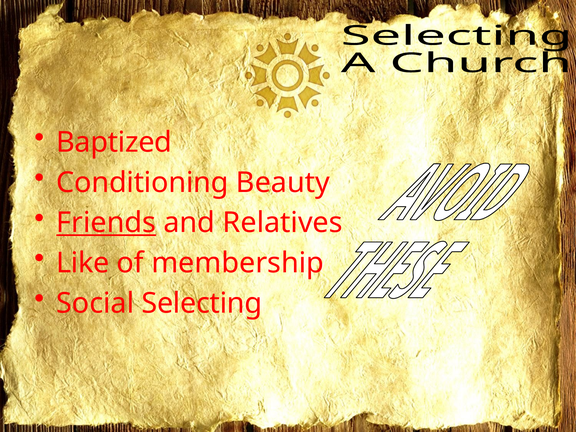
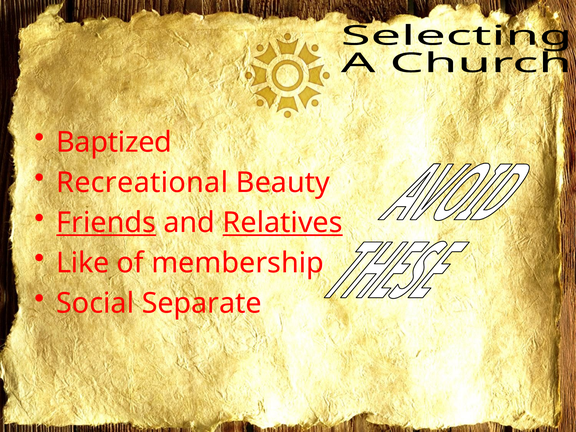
Conditioning: Conditioning -> Recreational (142, 183)
Relatives underline: none -> present (283, 223)
Selecting: Selecting -> Separate (202, 303)
